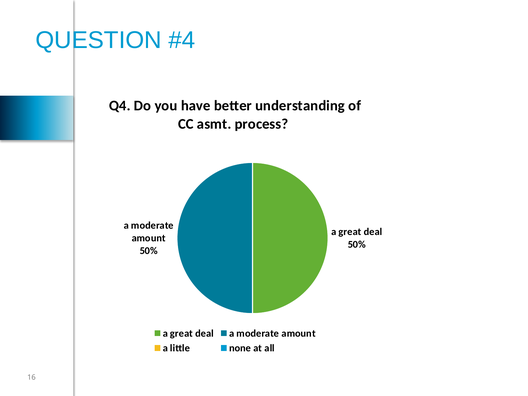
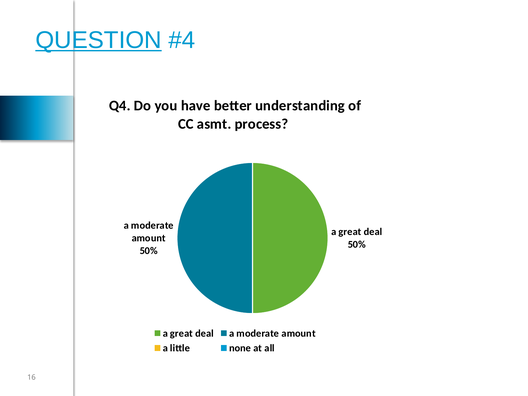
QUESTION underline: none -> present (99, 40)
